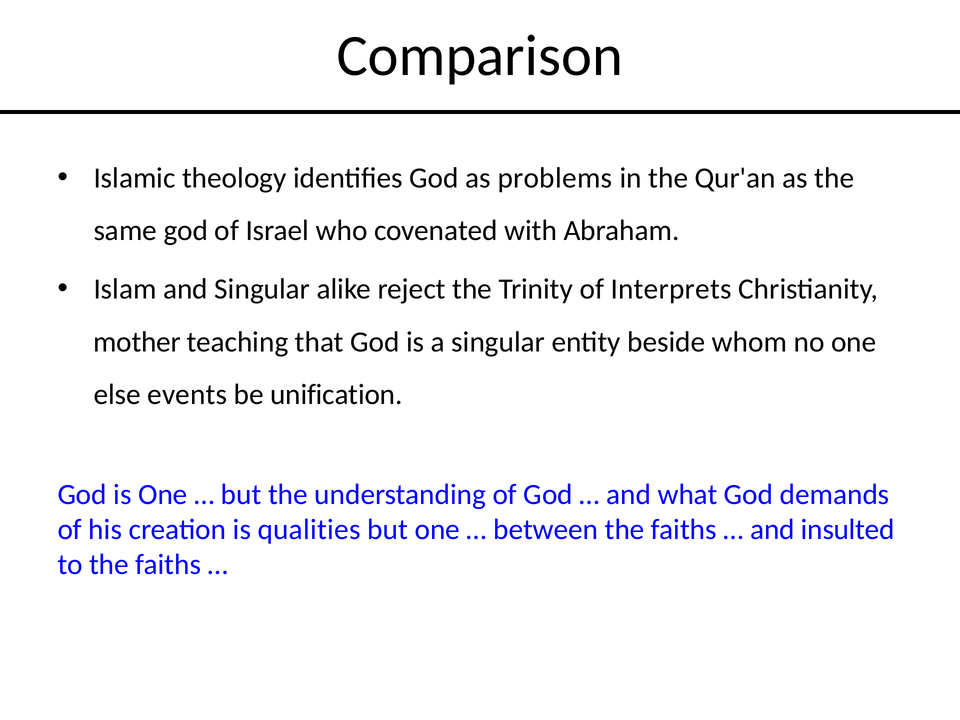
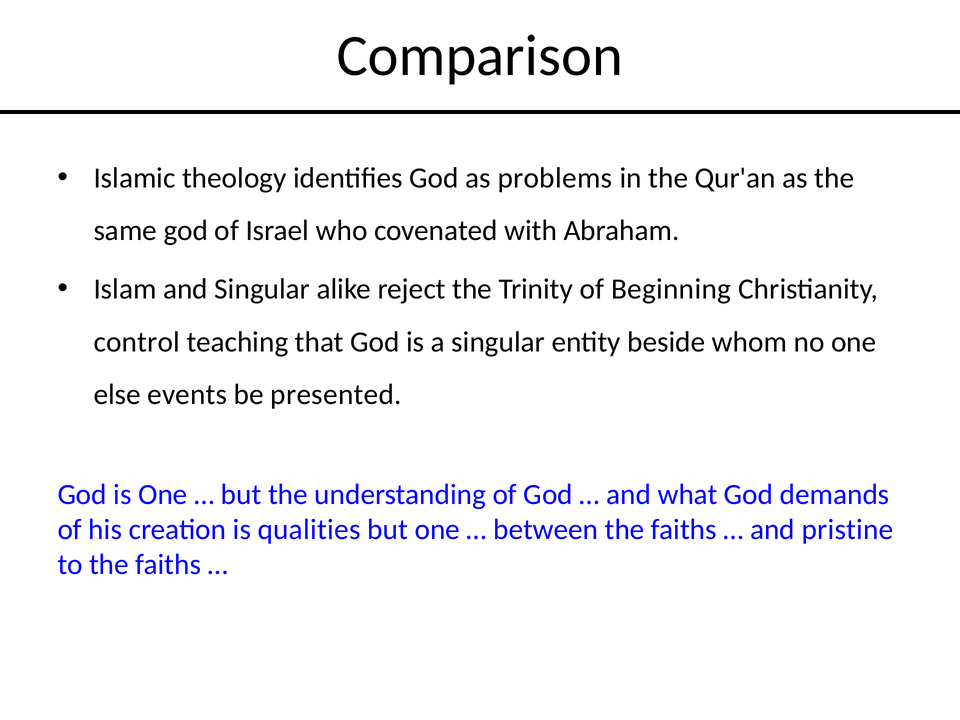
Interprets: Interprets -> Beginning (671, 289)
mother: mother -> control (137, 342)
unification: unification -> presented (336, 395)
insulted: insulted -> pristine (847, 529)
